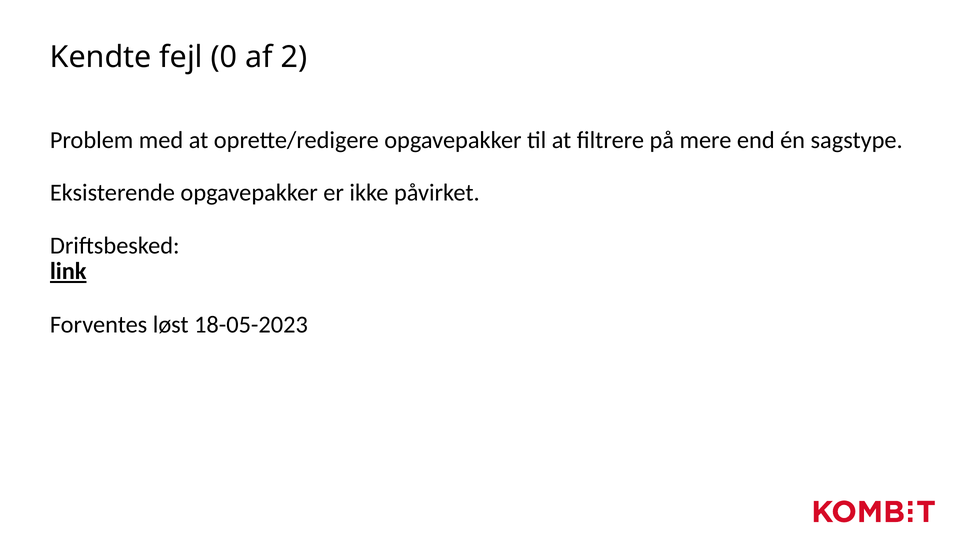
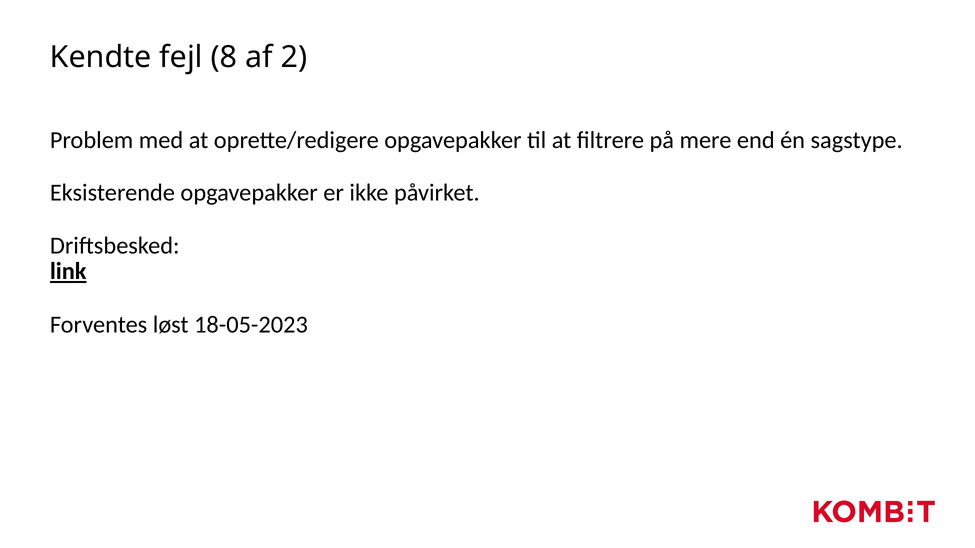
0: 0 -> 8 (224, 57)
